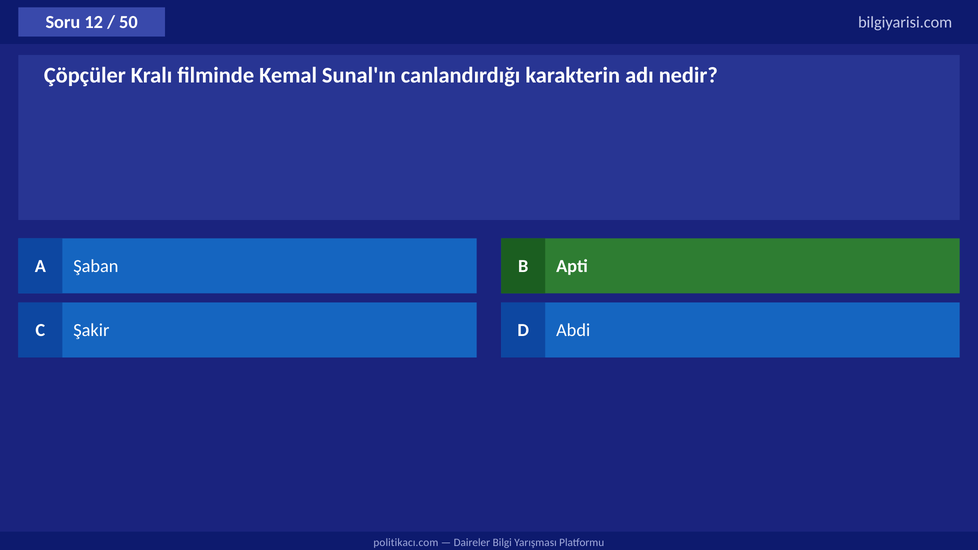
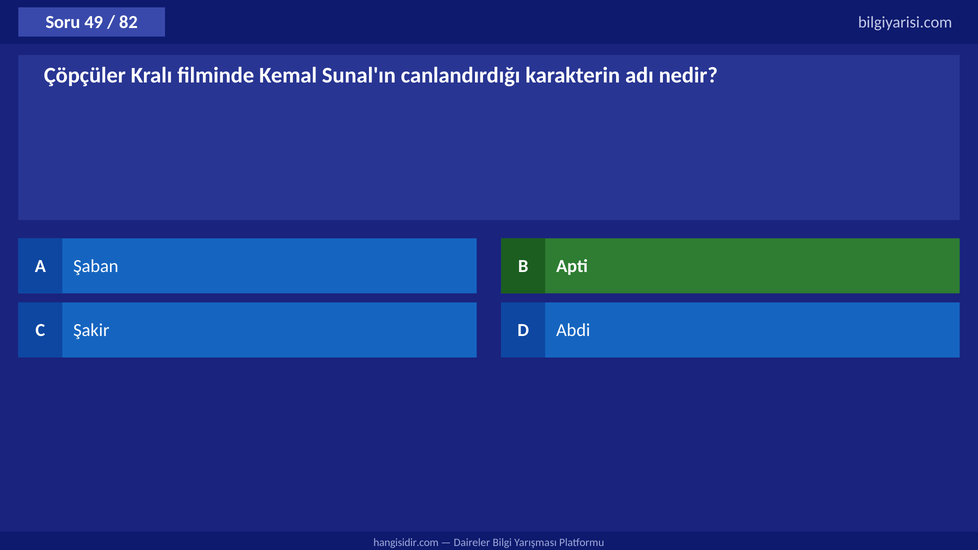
12: 12 -> 49 (94, 22)
50: 50 -> 82 (128, 22)
politikacı.com: politikacı.com -> hangisidir.com (406, 542)
